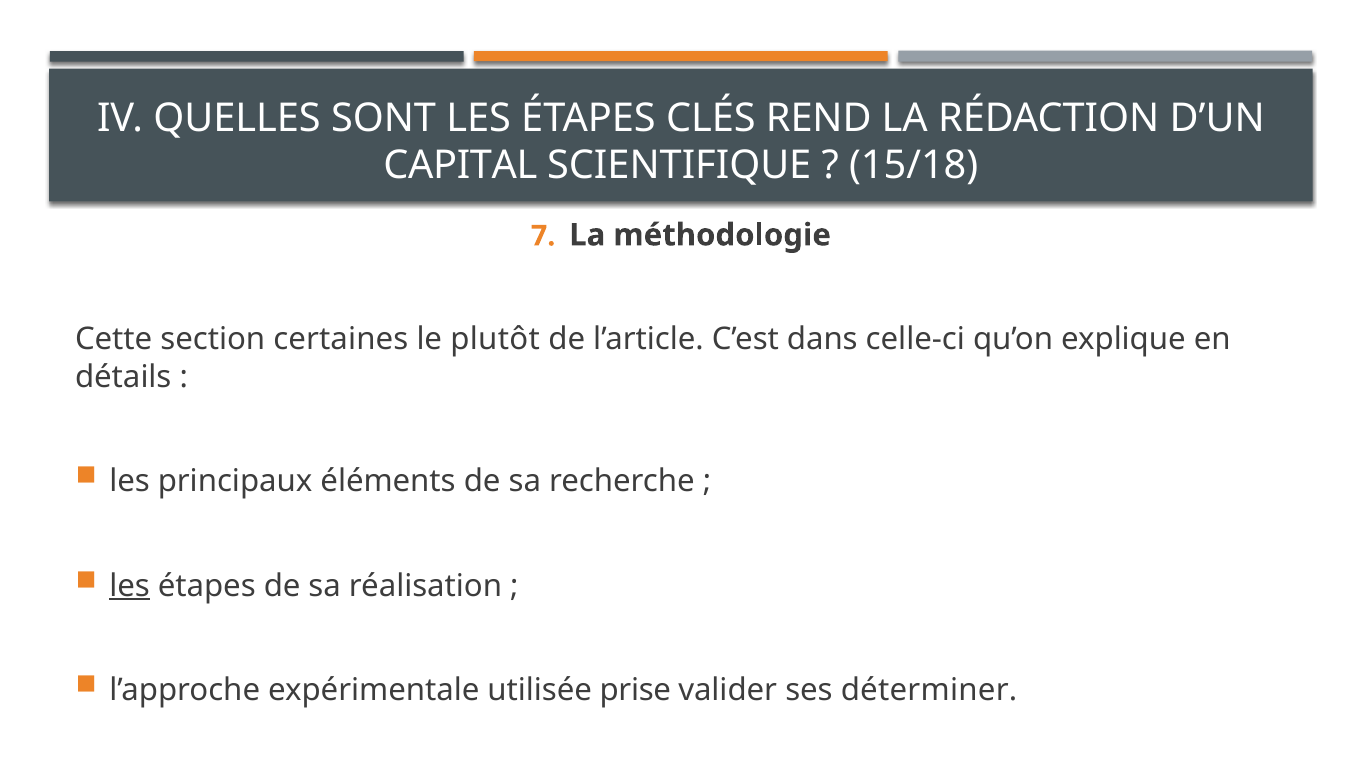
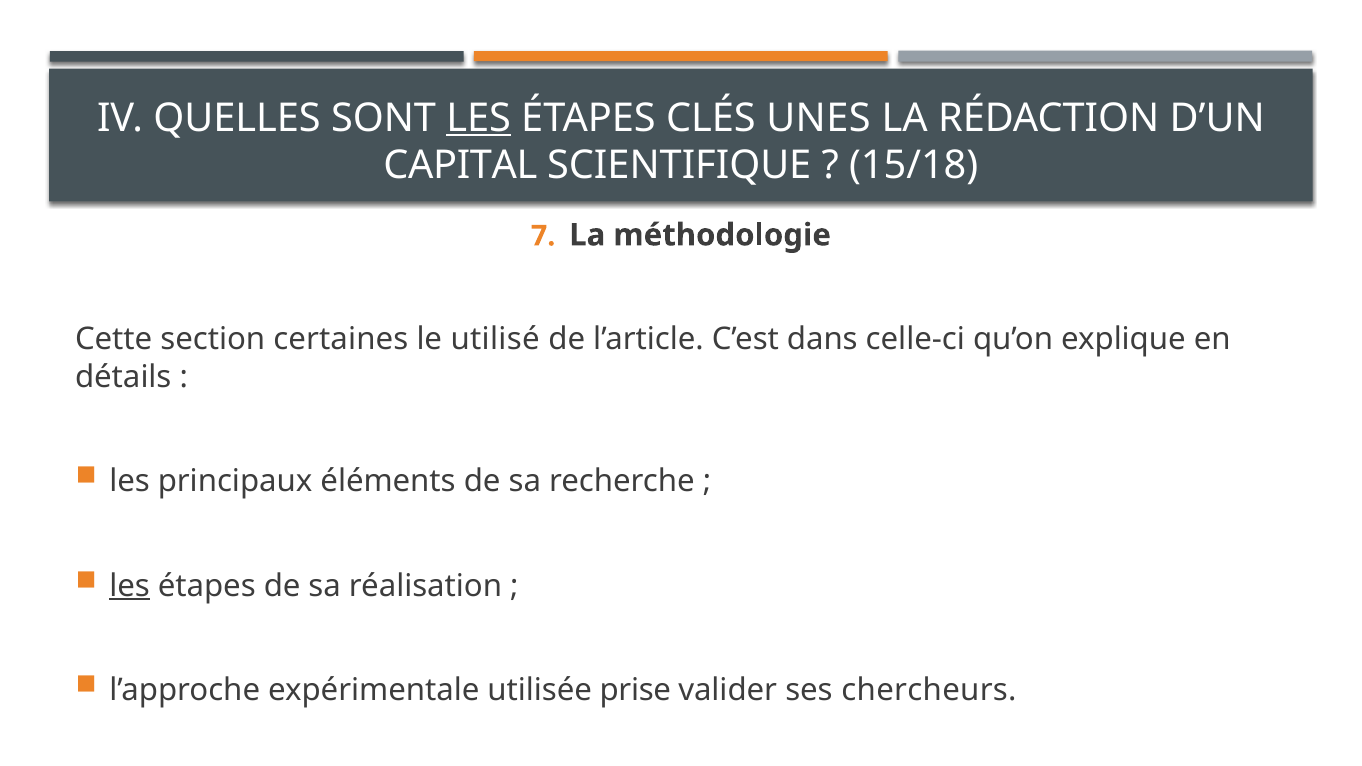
LES underline: none -> present (479, 118)
REND: REND -> UNES (818, 118)
plutôt: plutôt -> utilisé (495, 340)
déterminer: déterminer -> chercheurs (929, 690)
